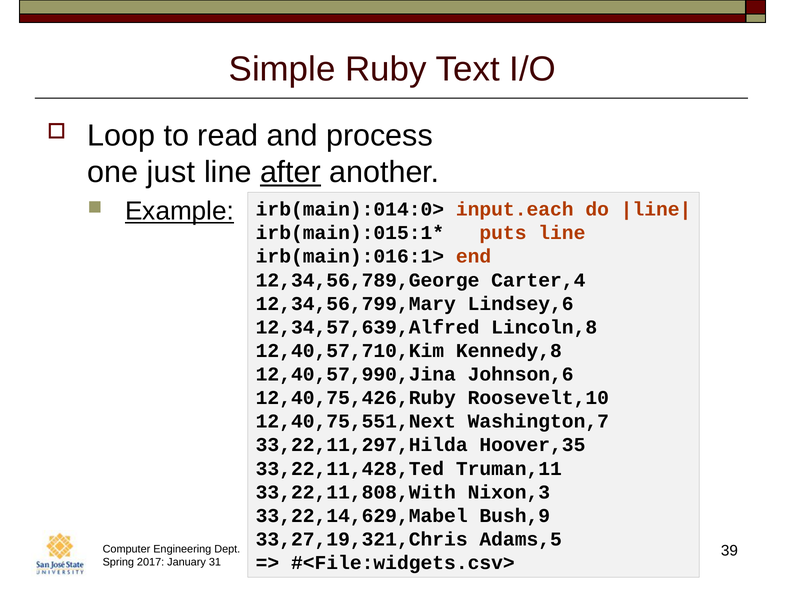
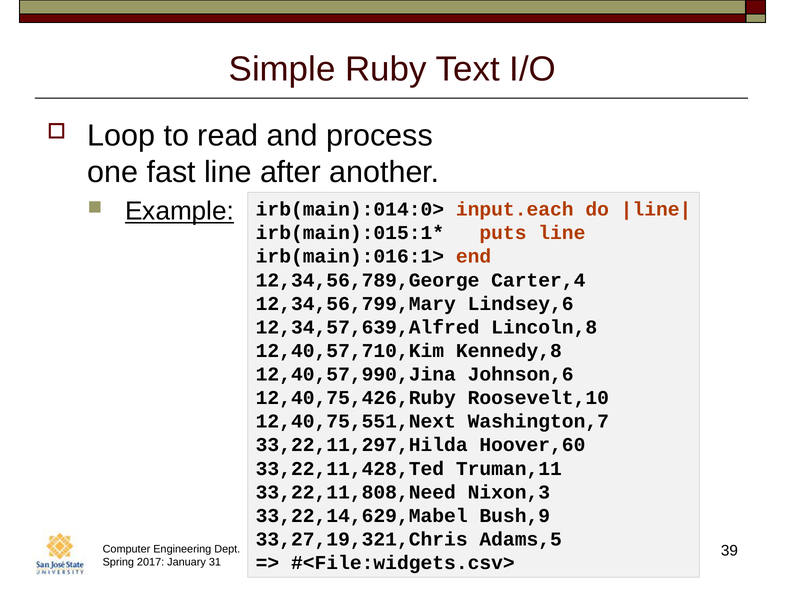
just: just -> fast (171, 172)
after underline: present -> none (290, 172)
Hoover,35: Hoover,35 -> Hoover,60 (532, 445)
33,22,11,808,With: 33,22,11,808,With -> 33,22,11,808,Need (356, 492)
